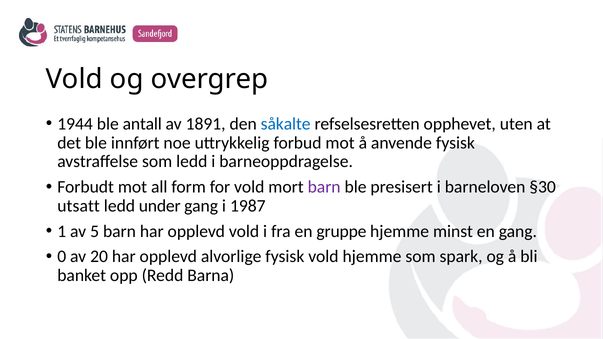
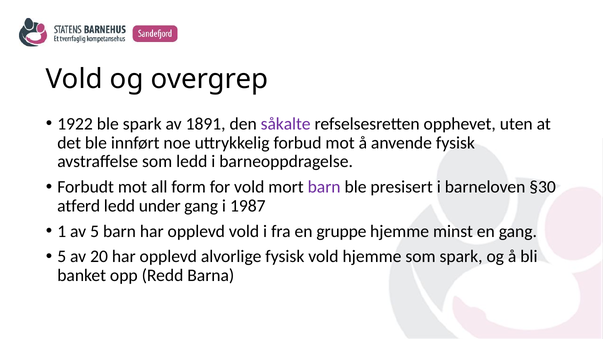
1944: 1944 -> 1922 (75, 124)
ble antall: antall -> spark (142, 124)
såkalte colour: blue -> purple (286, 124)
utsatt: utsatt -> atferd (79, 206)
0: 0 -> 5 (62, 257)
